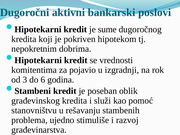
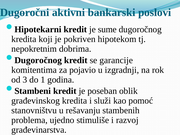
Hipotekarni: Hipotekarni -> Dugoročnog (38, 60)
vrednosti: vrednosti -> garancije (116, 60)
6: 6 -> 1 (43, 80)
